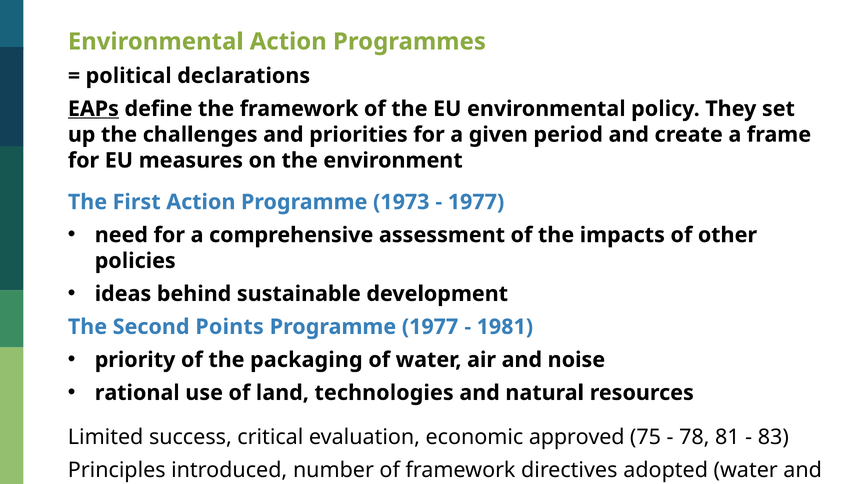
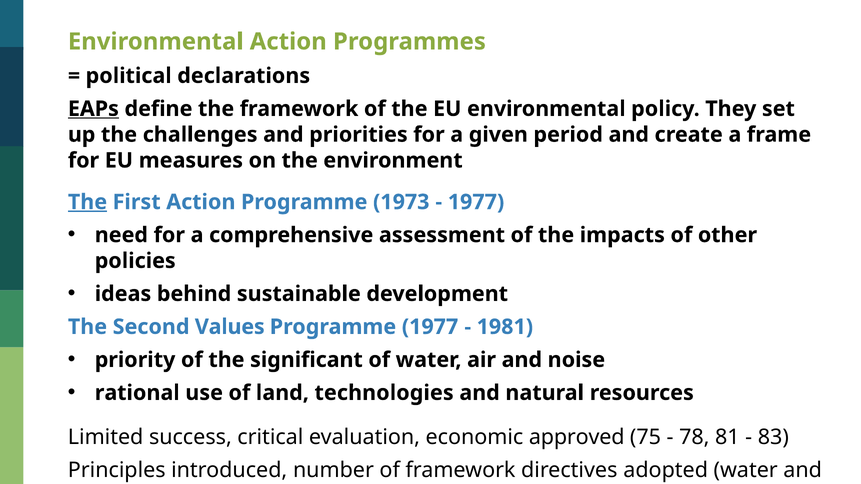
The underline: none -> present (87, 202)
Points: Points -> Values (230, 327)
packaging: packaging -> significant (306, 360)
